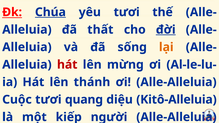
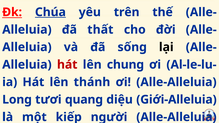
yêu tươi: tươi -> trên (127, 12)
đời underline: present -> none (166, 30)
lại colour: orange -> black (166, 47)
mừng: mừng -> chung (125, 65)
Cuộc: Cuộc -> Long (17, 100)
Kitô-Alleluia: Kitô-Alleluia -> Giới-Alleluia (176, 100)
